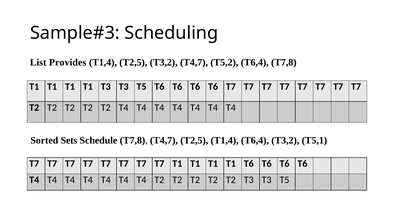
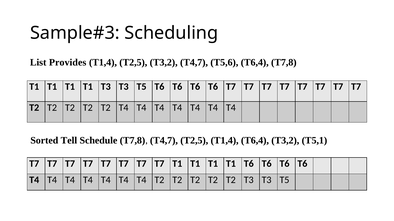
T5,2: T5,2 -> T5,6 (224, 63)
Sets: Sets -> Tell (69, 141)
